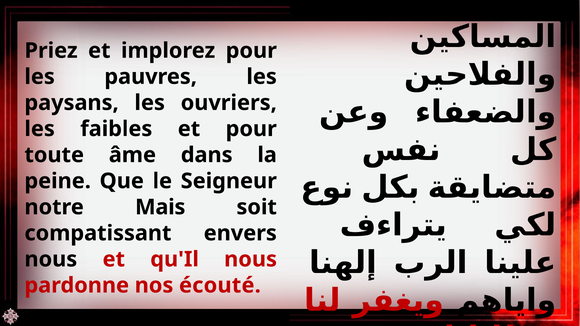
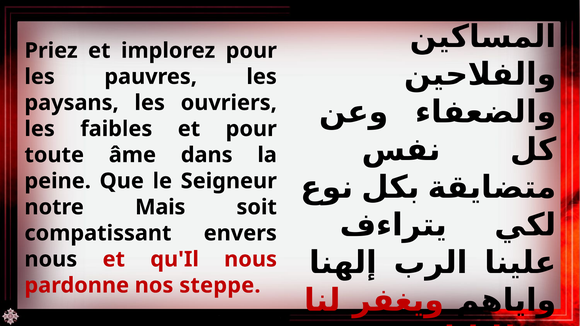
écouté: écouté -> steppe (220, 286)
